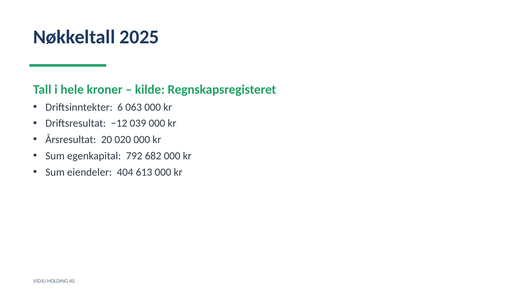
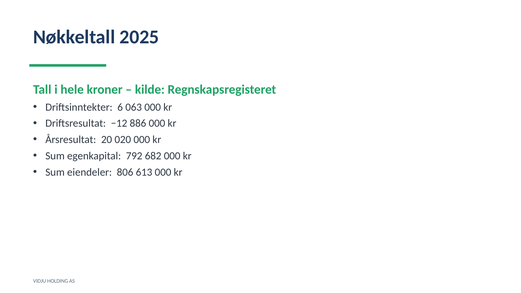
039: 039 -> 886 (138, 123)
404: 404 -> 806 (125, 172)
